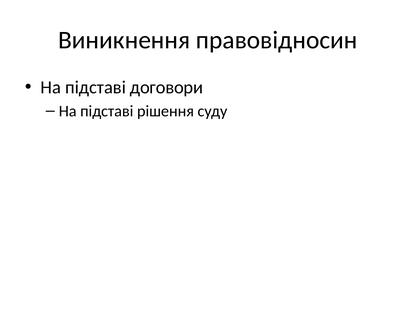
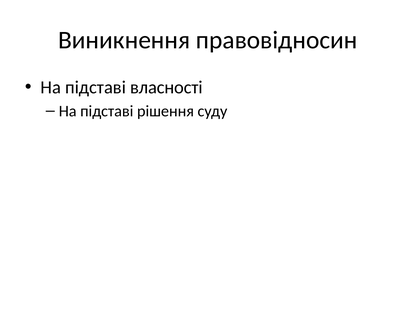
договори: договори -> власності (167, 87)
